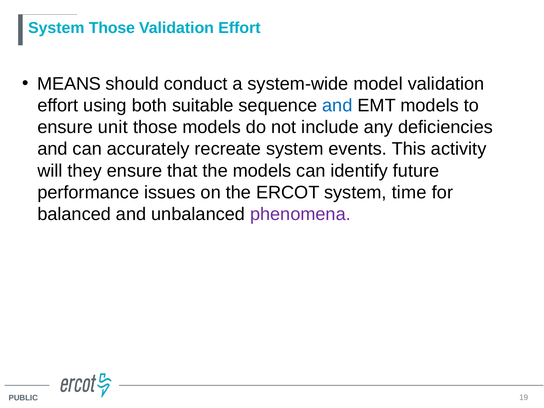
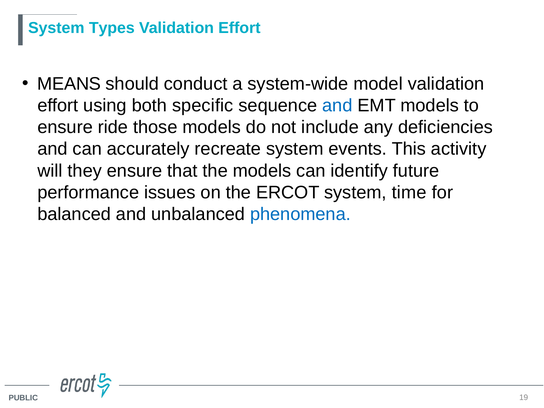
System Those: Those -> Types (112, 28)
suitable: suitable -> specific (203, 105)
unit: unit -> ride (113, 127)
phenomena colour: purple -> blue (300, 214)
